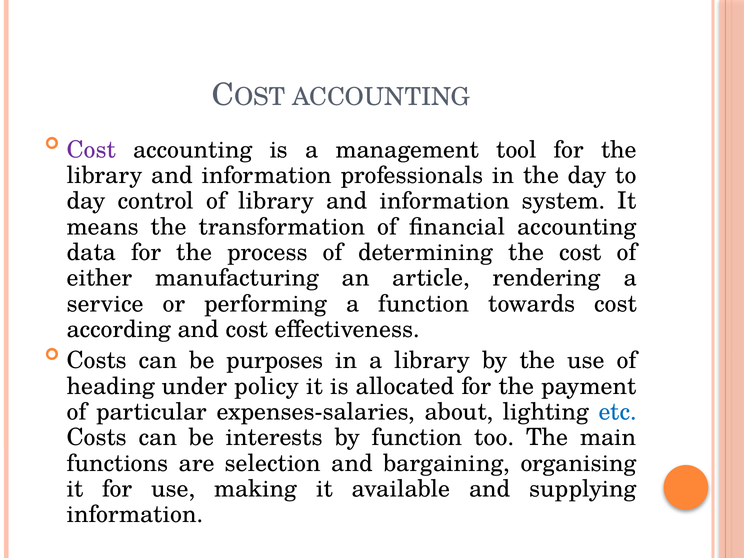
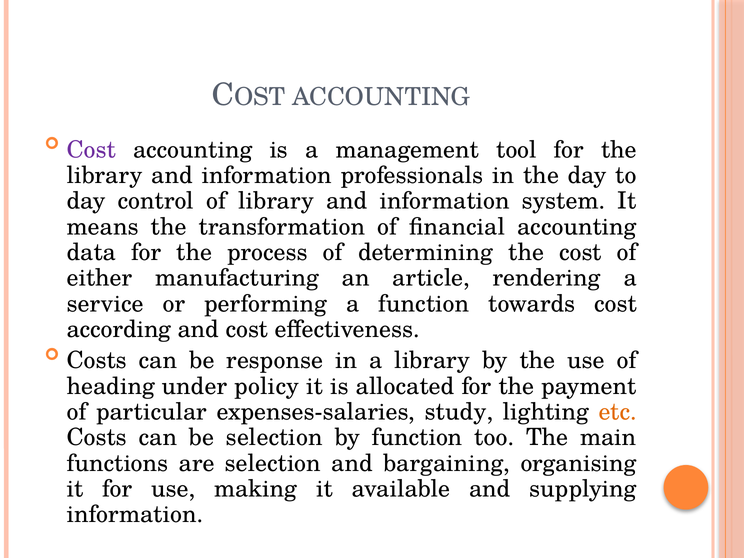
purposes: purposes -> response (275, 361)
about: about -> study (459, 412)
etc colour: blue -> orange (618, 412)
be interests: interests -> selection (274, 438)
